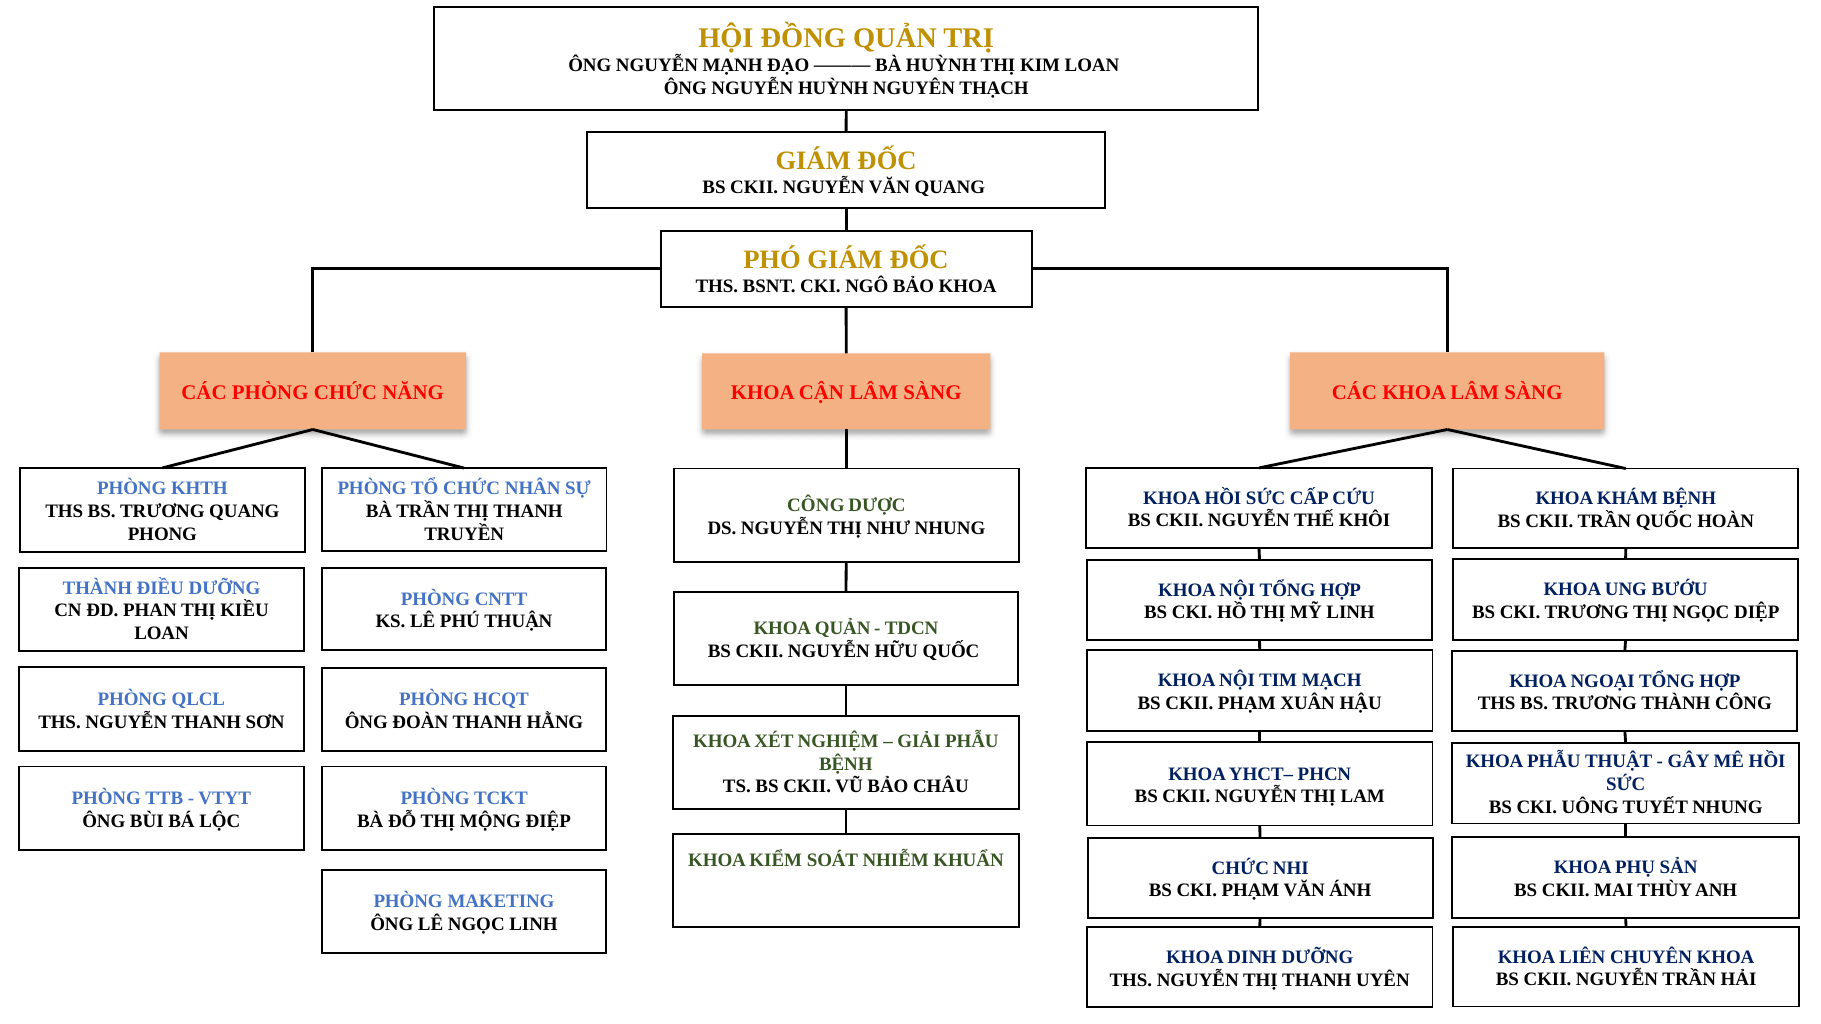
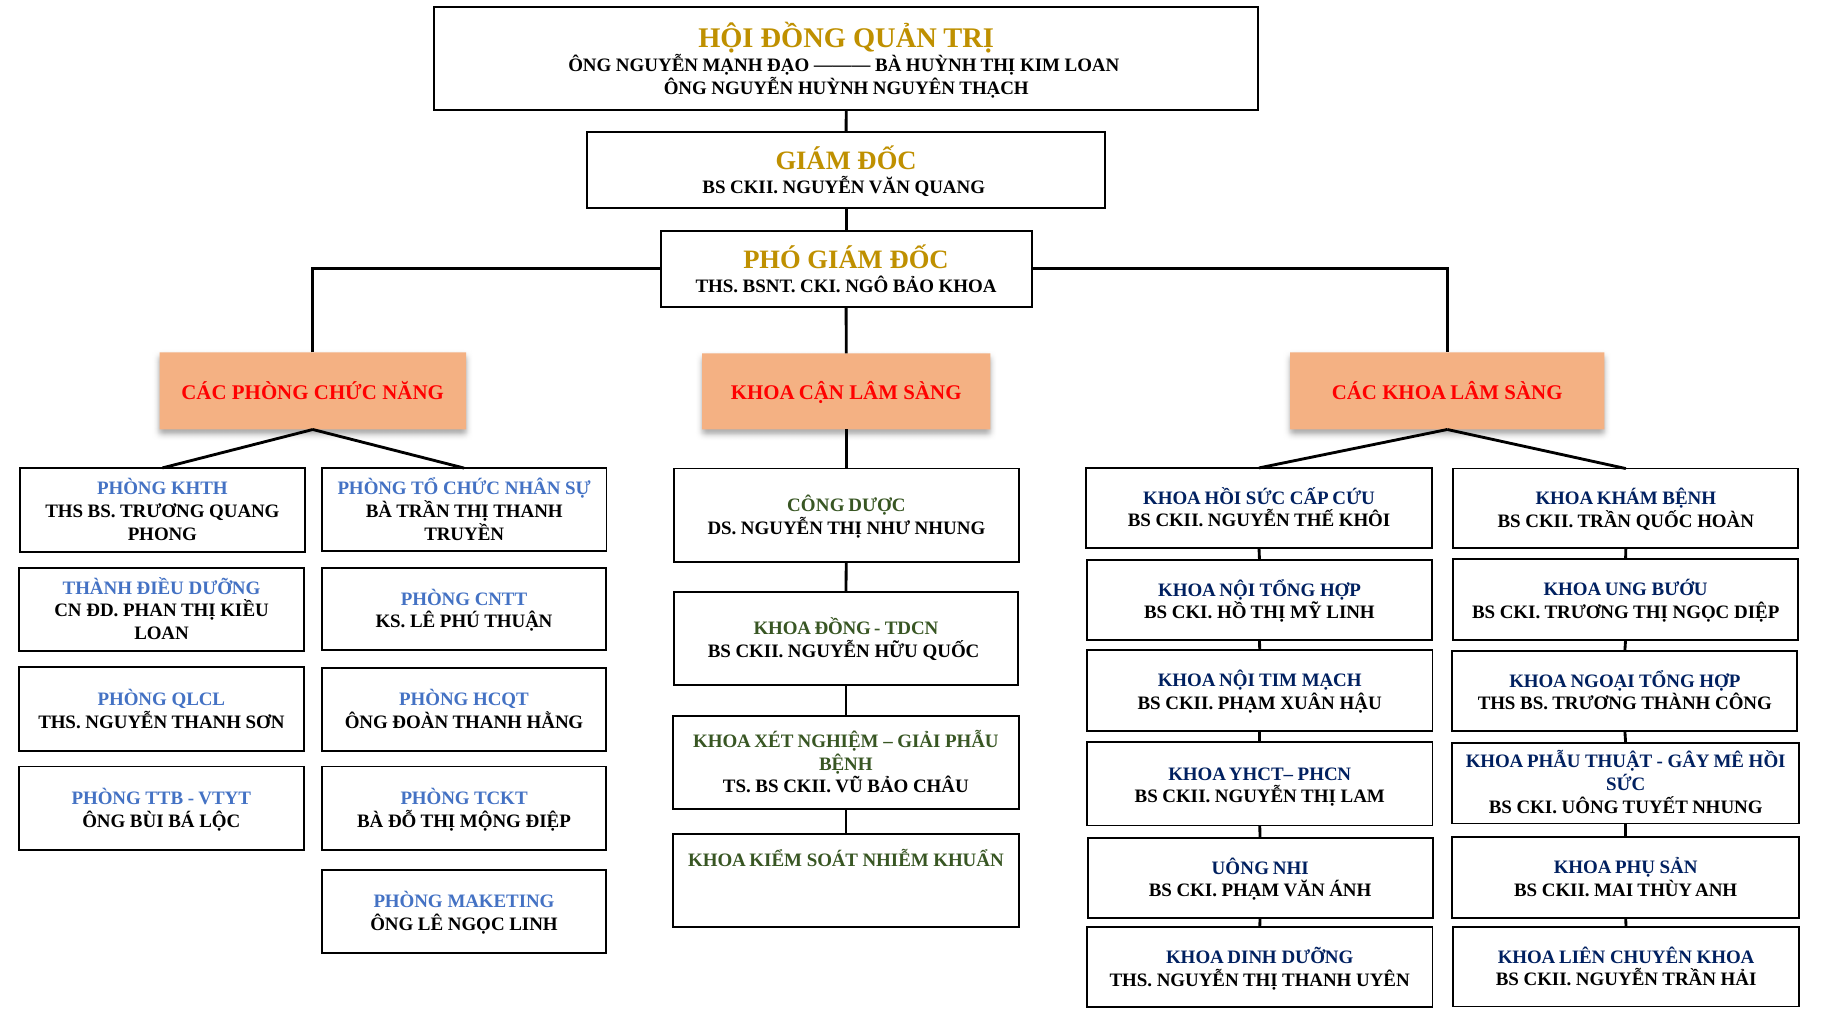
KHOA QUẢN: QUẢN -> ĐỒNG (843, 629)
CHỨC: CHỨC -> UÔNG (1240, 868)
